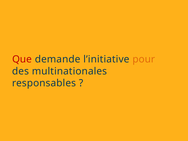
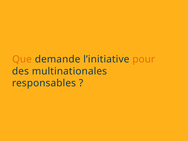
Que colour: red -> orange (22, 59)
